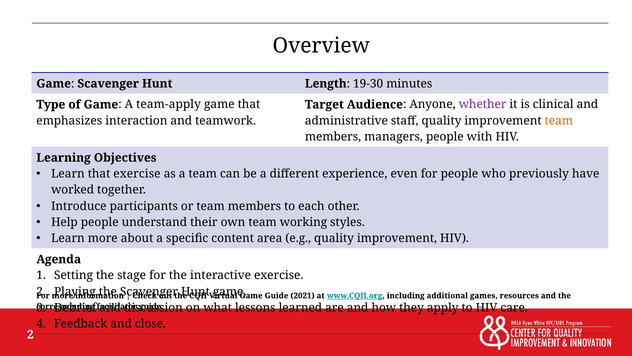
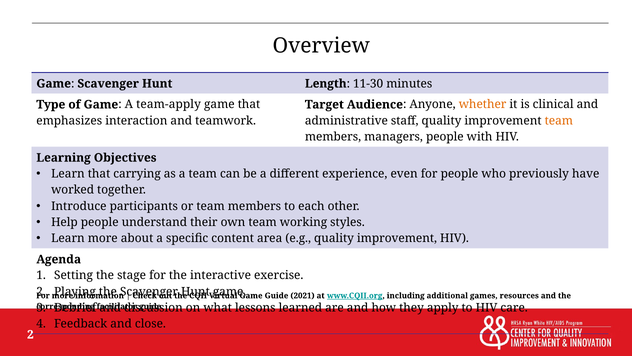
19-30: 19-30 -> 11-30 (368, 84)
whether colour: purple -> orange (483, 104)
that exercise: exercise -> carrying (137, 174)
